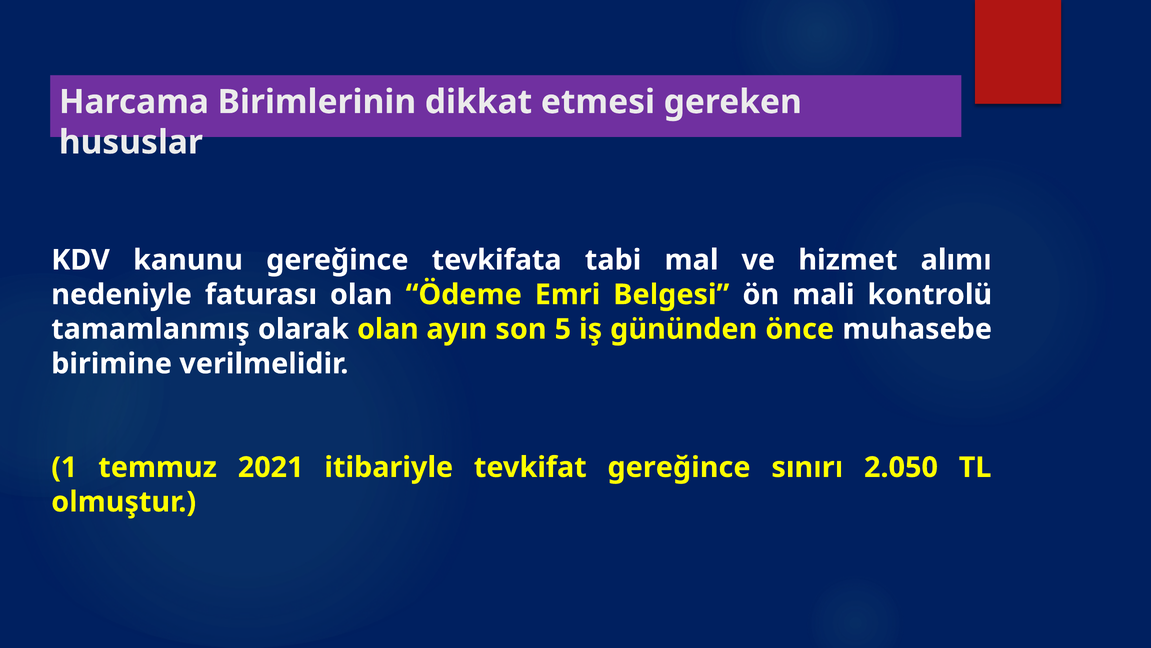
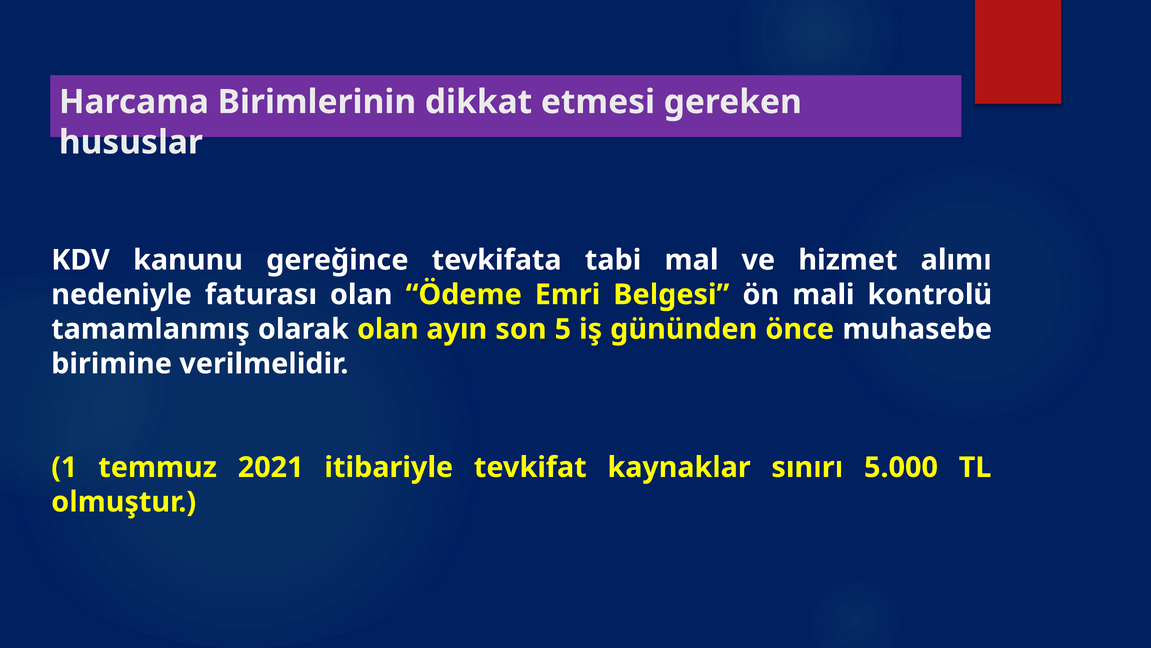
tevkifat gereğince: gereğince -> kaynaklar (679, 467)
2.050: 2.050 -> 5.000 (901, 467)
